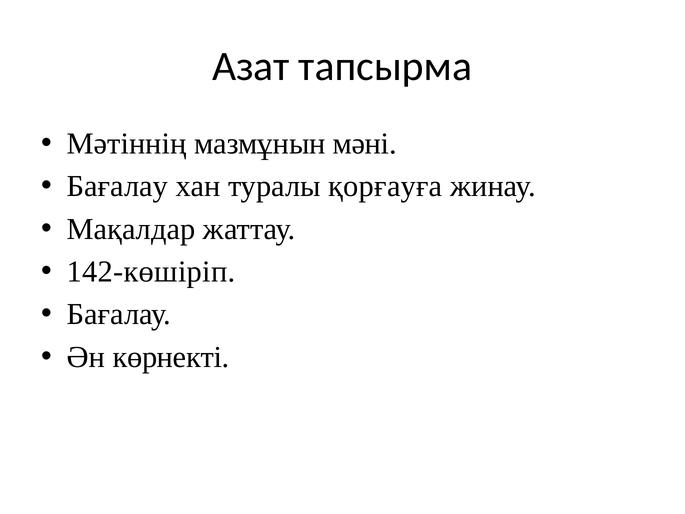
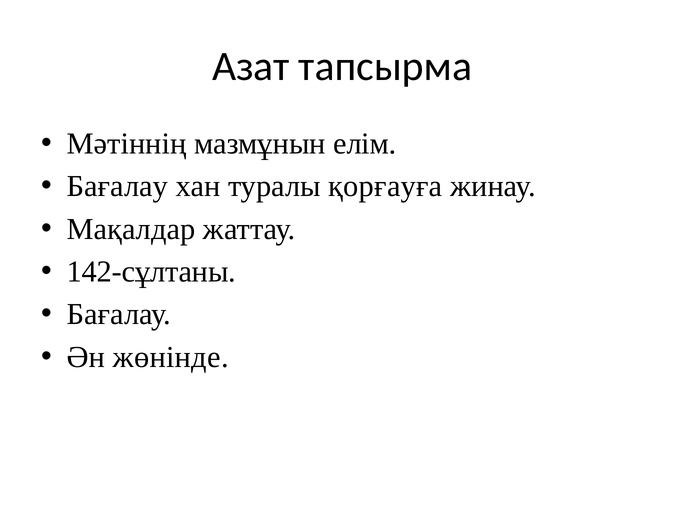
мәні: мәні -> елім (365, 144)
142-көшіріп: 142-көшіріп -> 142-сұлтаны (151, 272)
көрнекті: көрнекті -> жөнінде (171, 357)
